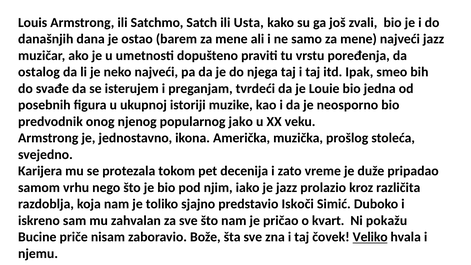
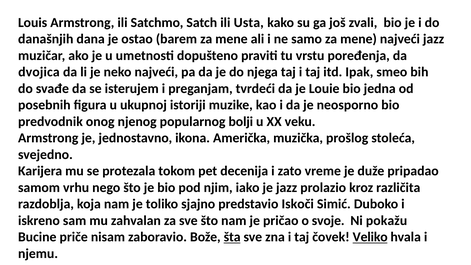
ostalog: ostalog -> dvojica (39, 72)
jako: jako -> bolji (241, 122)
kvart: kvart -> svoje (328, 221)
šta underline: none -> present (232, 237)
